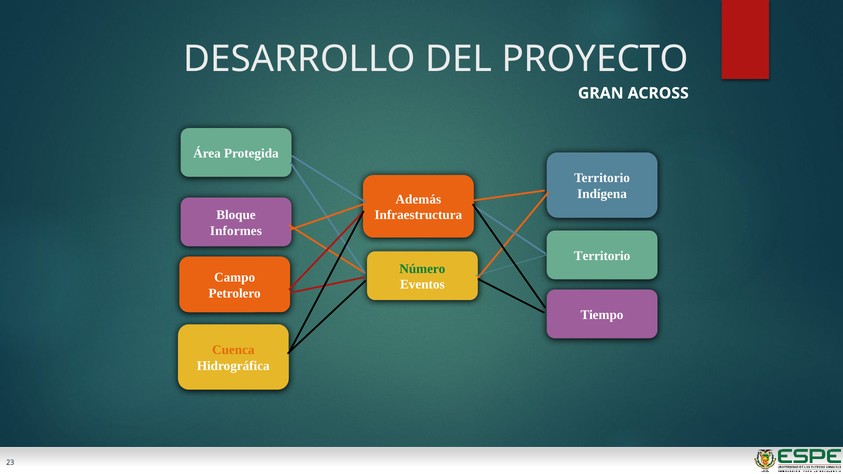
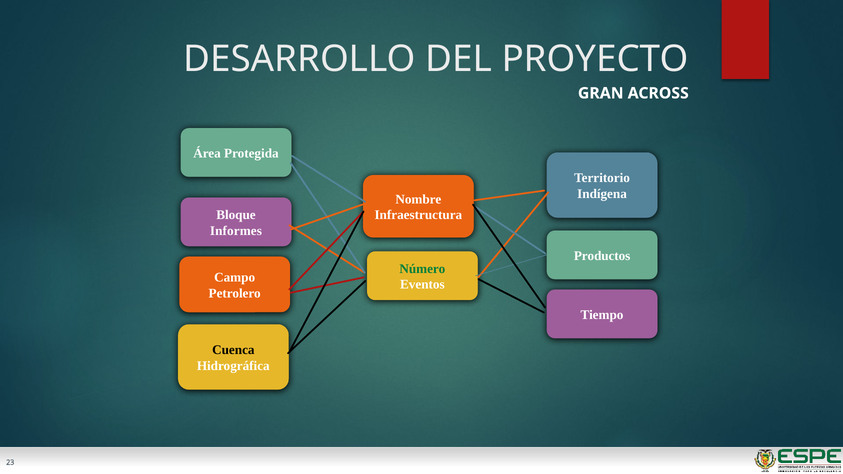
Además: Además -> Nombre (418, 199)
Territorio: Territorio -> Productos (602, 256)
Cuenca colour: orange -> black (233, 350)
